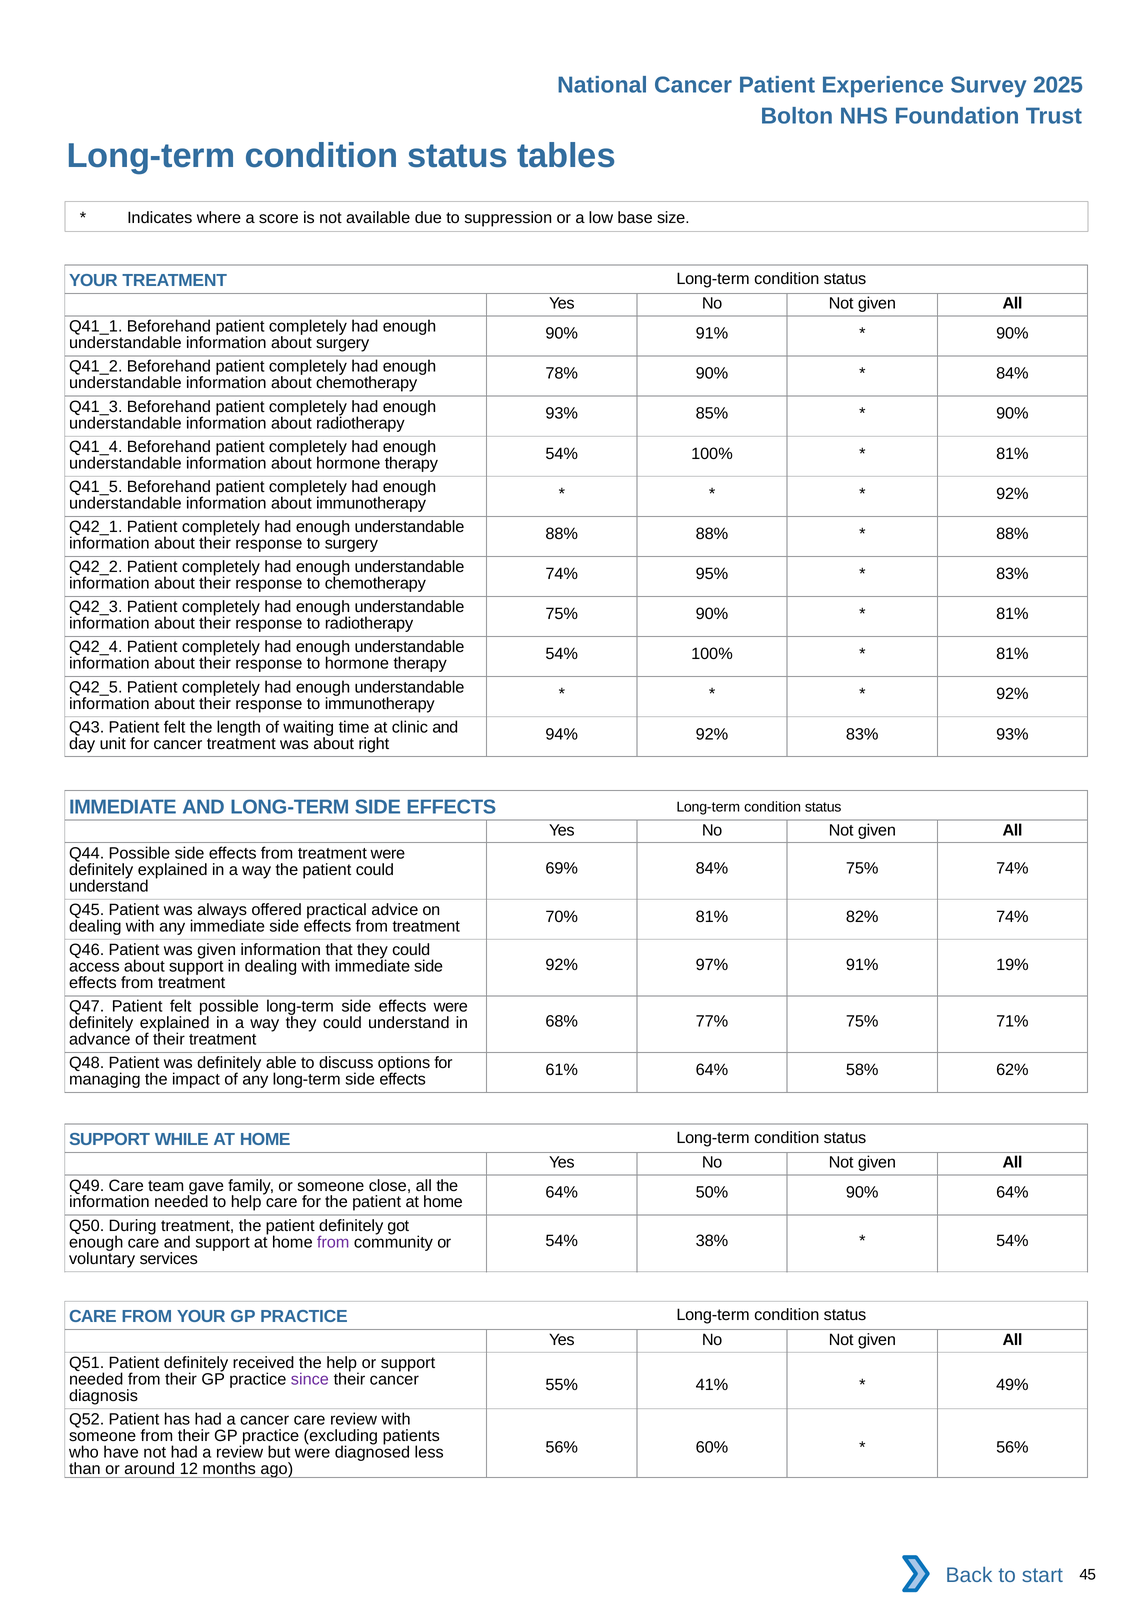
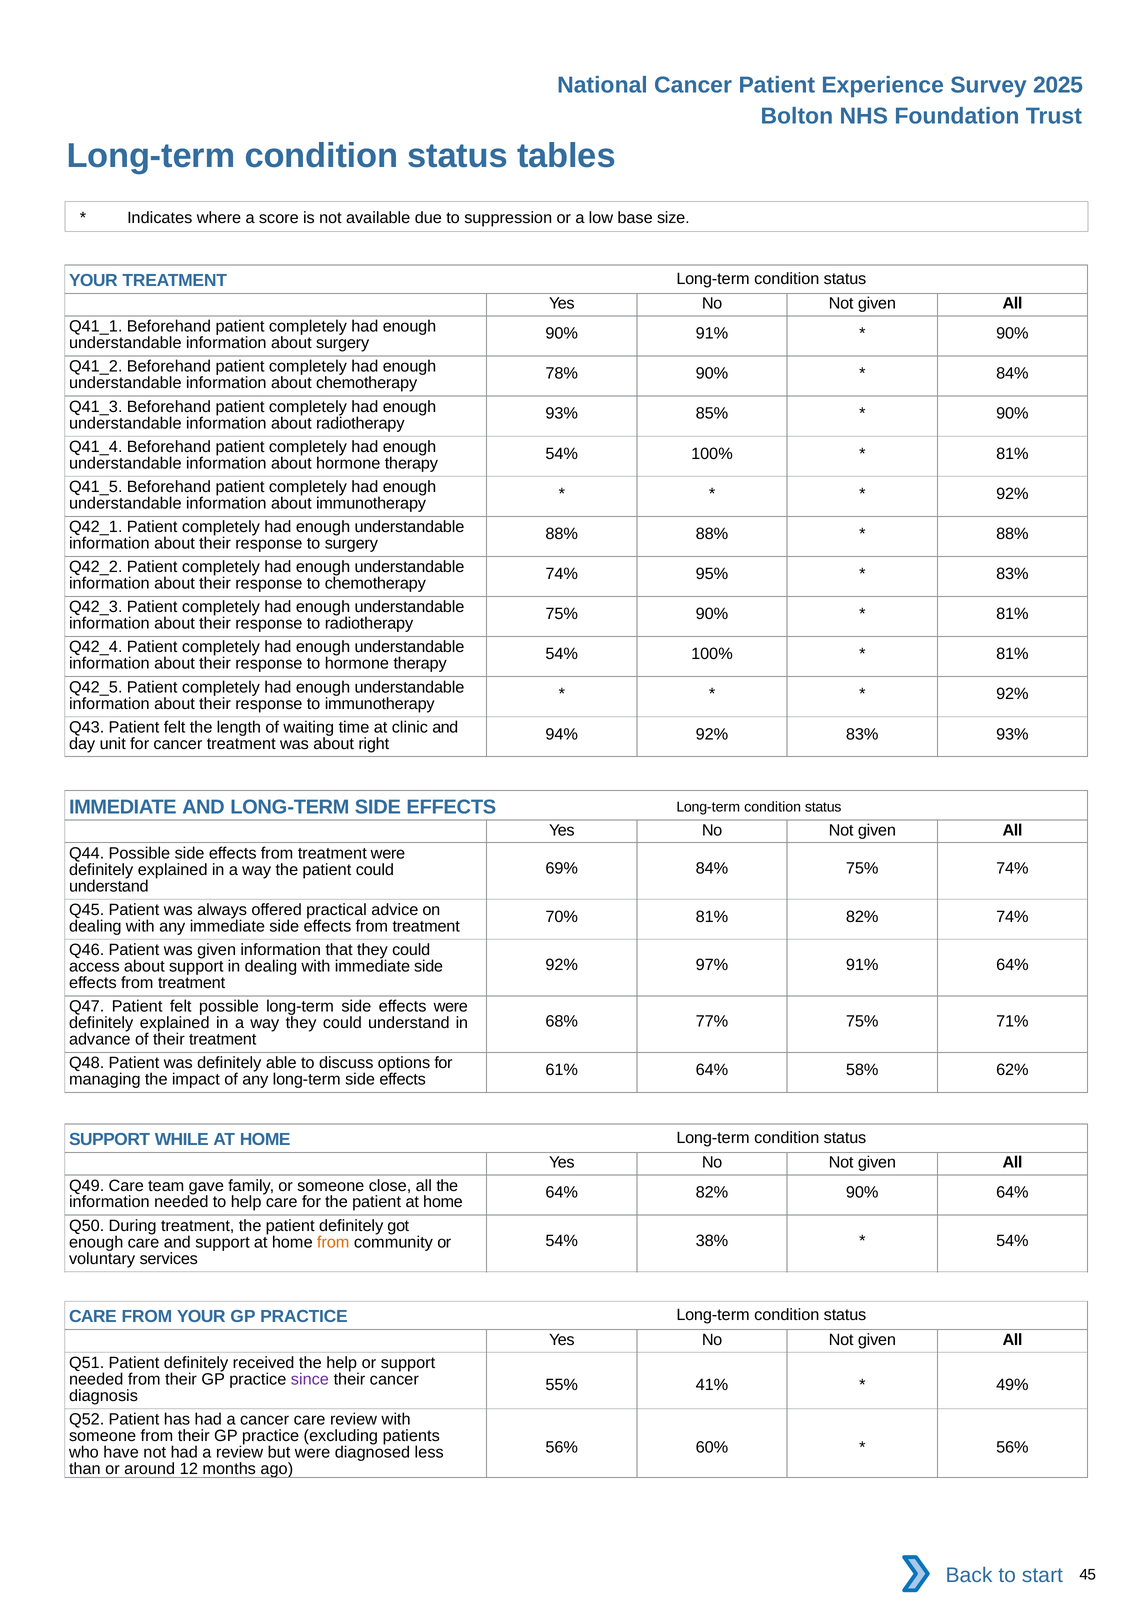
91% 19%: 19% -> 64% (1012, 965)
64% 50%: 50% -> 82% (712, 1192)
from colour: purple -> orange (333, 1242)
